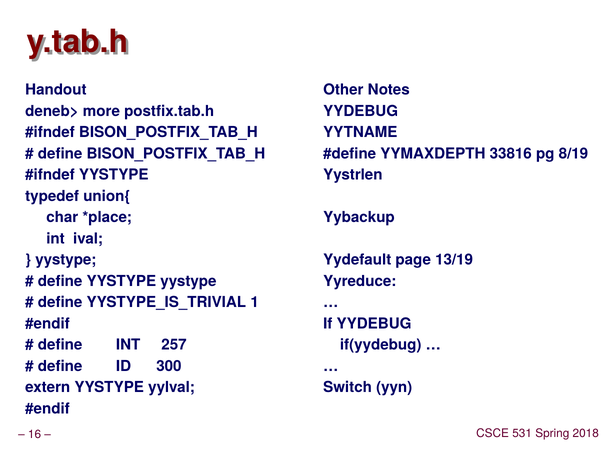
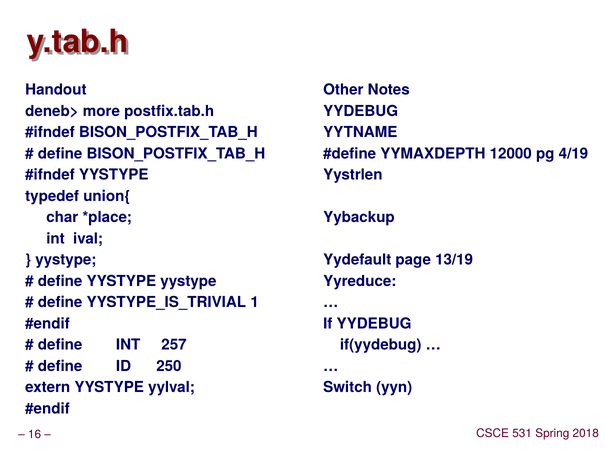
33816: 33816 -> 12000 (511, 153)
8/19: 8/19 -> 4/19 (573, 153)
300: 300 -> 250 (169, 366)
